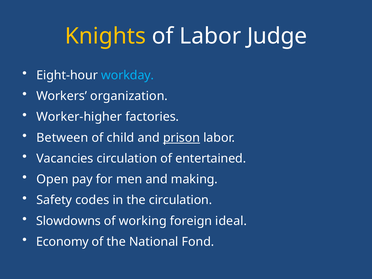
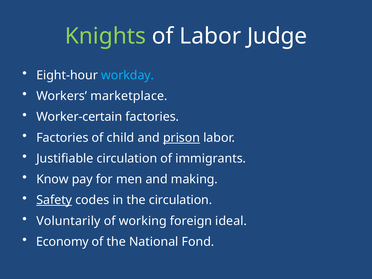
Knights colour: yellow -> light green (105, 36)
organization: organization -> marketplace (129, 96)
Worker-higher: Worker-higher -> Worker-certain (79, 117)
Between: Between -> Factories (62, 138)
Vacancies: Vacancies -> Justifiable (65, 159)
entertained: entertained -> immigrants (211, 159)
Open: Open -> Know (52, 179)
Safety underline: none -> present (54, 200)
Slowdowns: Slowdowns -> Voluntarily (68, 221)
